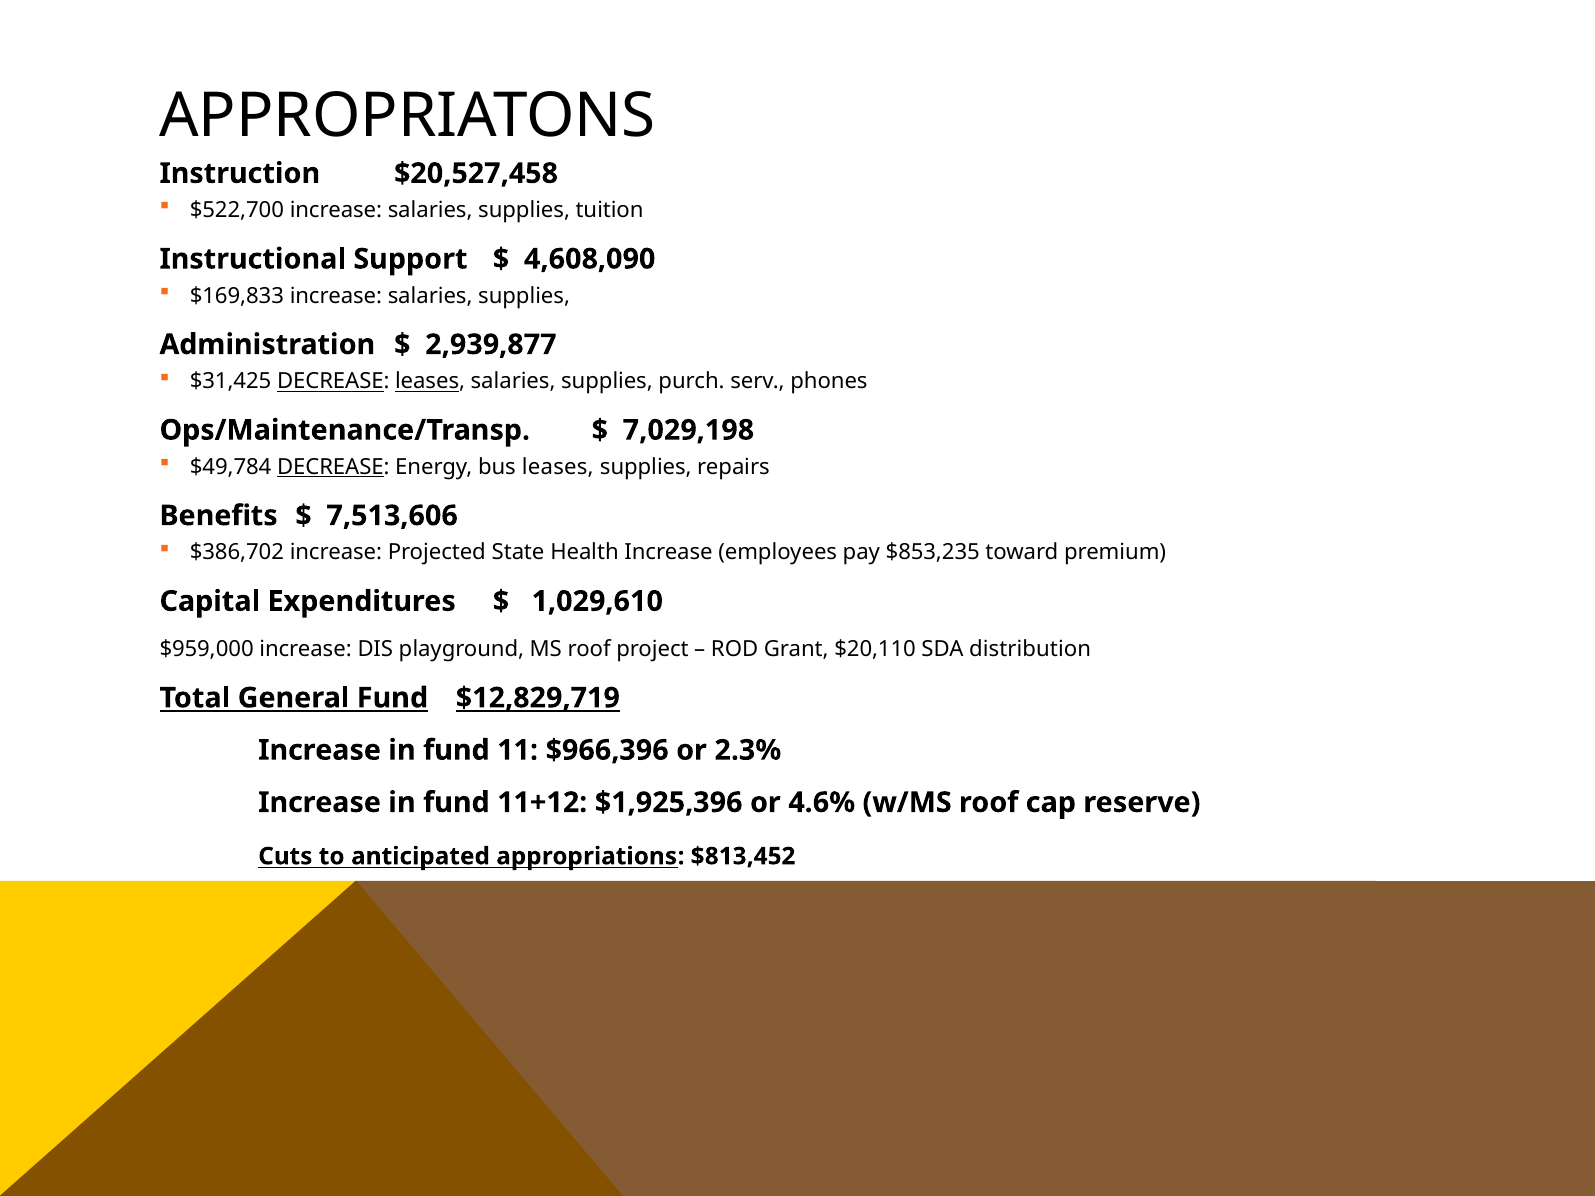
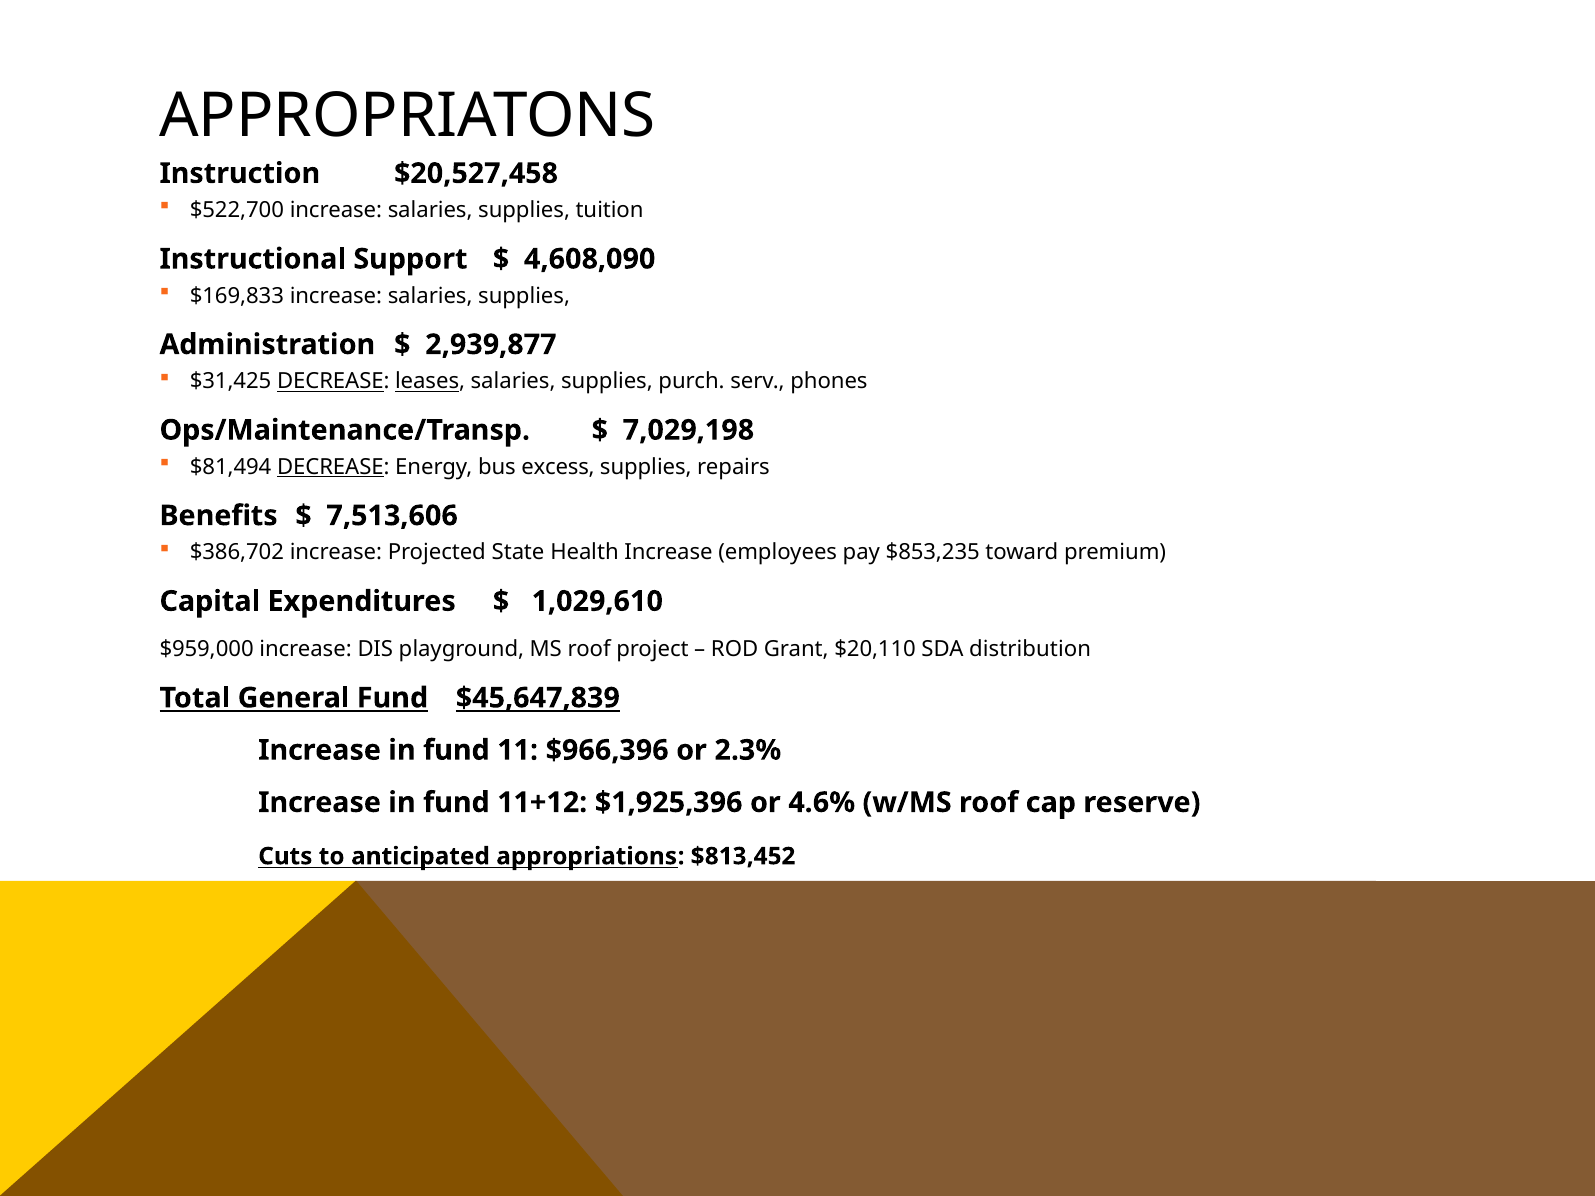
$49,784: $49,784 -> $81,494 (231, 467)
bus leases: leases -> excess (558, 467)
$12,829,719: $12,829,719 -> $45,647,839 (538, 698)
